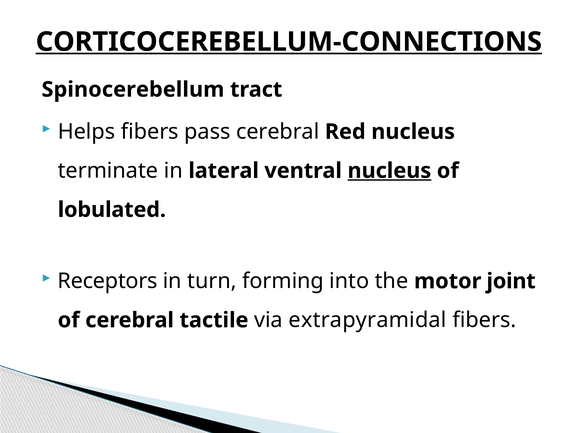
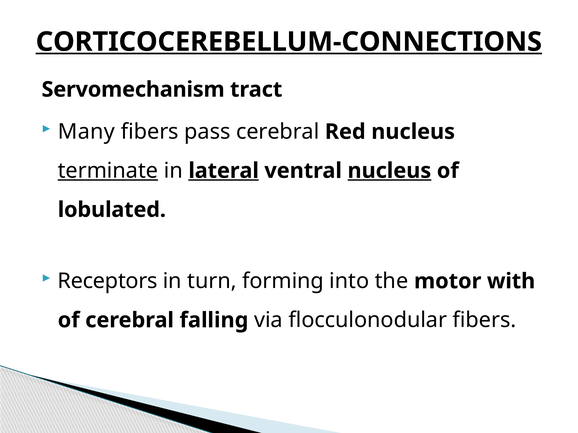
Spinocerebellum: Spinocerebellum -> Servomechanism (133, 90)
Helps: Helps -> Many (86, 132)
terminate underline: none -> present (108, 171)
lateral underline: none -> present (224, 171)
joint: joint -> with (511, 281)
tactile: tactile -> falling (214, 321)
extrapyramidal: extrapyramidal -> flocculonodular (368, 321)
